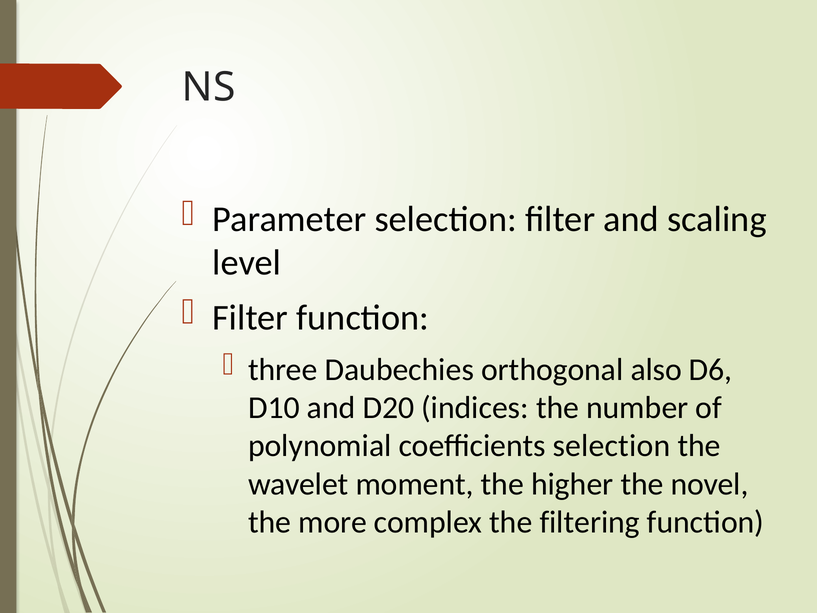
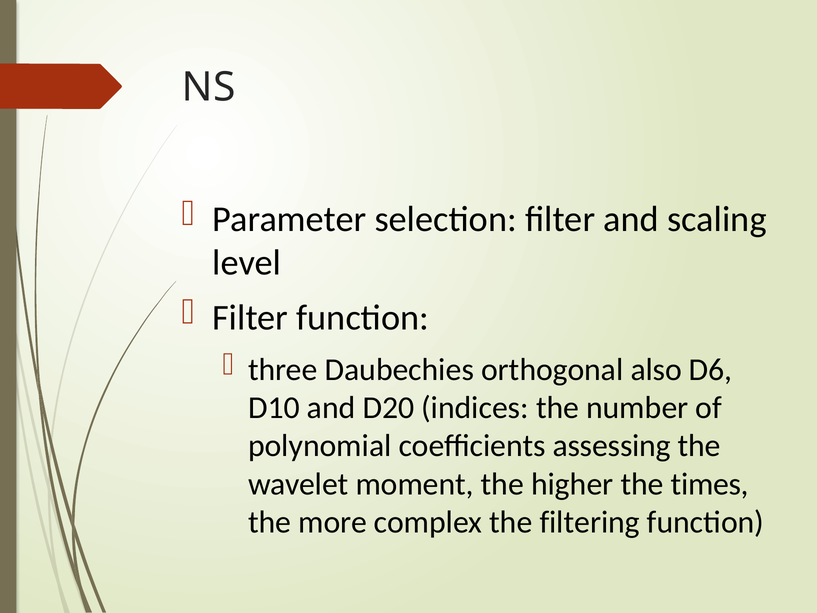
coefficients selection: selection -> assessing (612, 446)
novel: novel -> times (710, 484)
